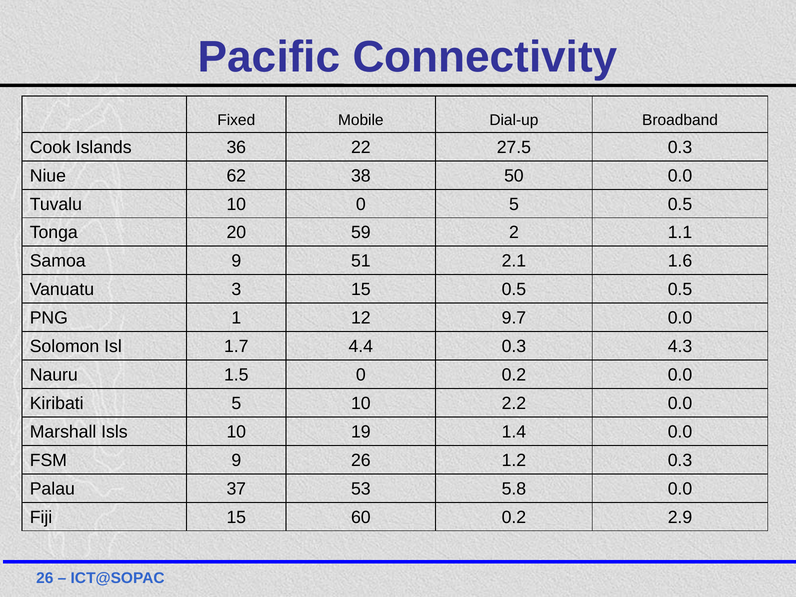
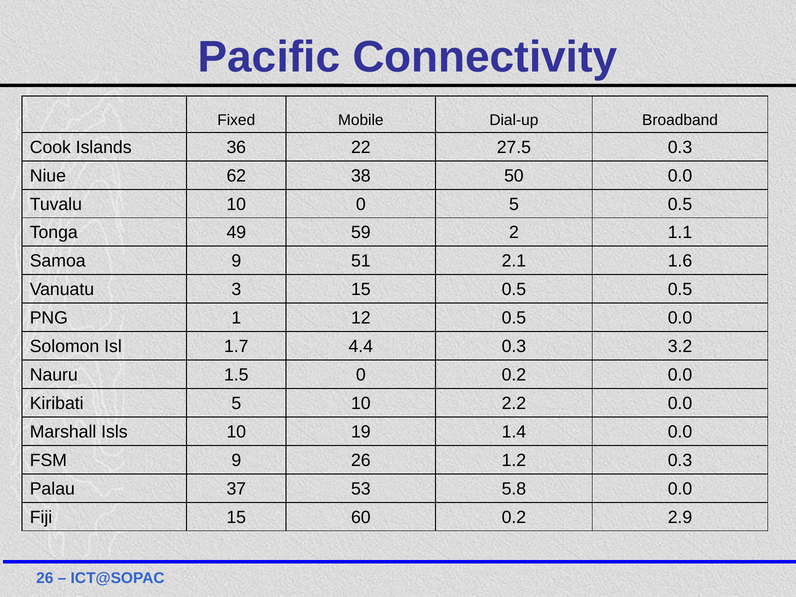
20: 20 -> 49 (236, 233)
12 9.7: 9.7 -> 0.5 (514, 318)
4.3: 4.3 -> 3.2 (680, 346)
